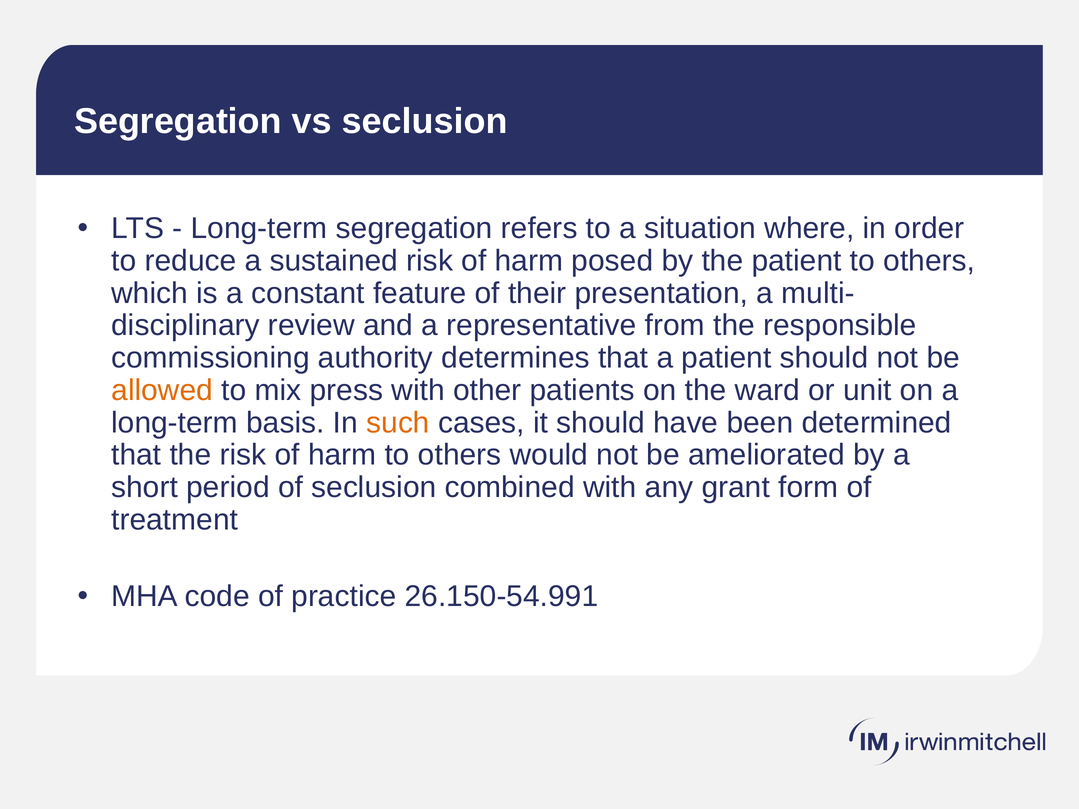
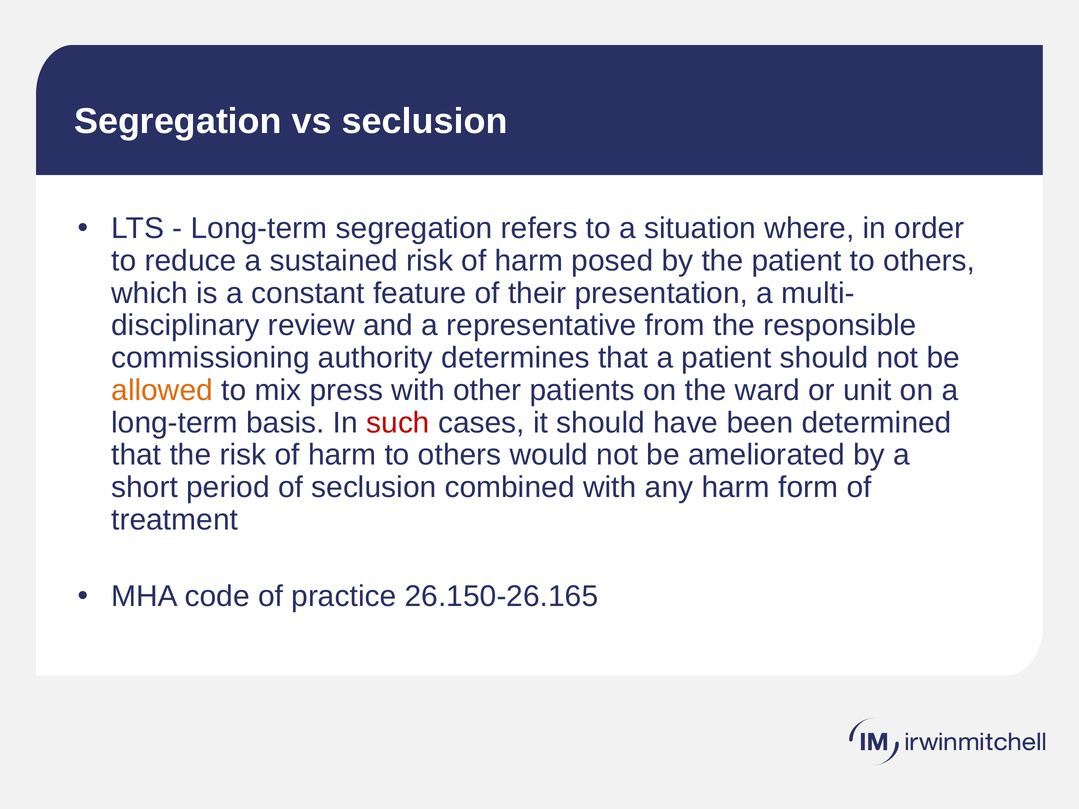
such colour: orange -> red (398, 423)
any grant: grant -> harm (736, 488)
26.150-54.991: 26.150-54.991 -> 26.150-26.165 (501, 597)
